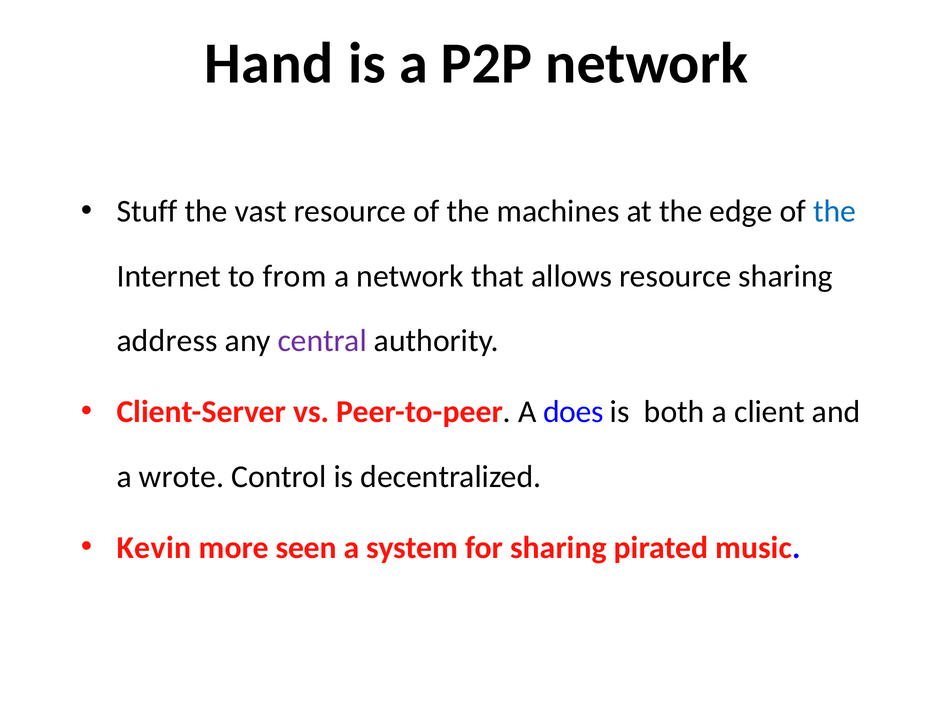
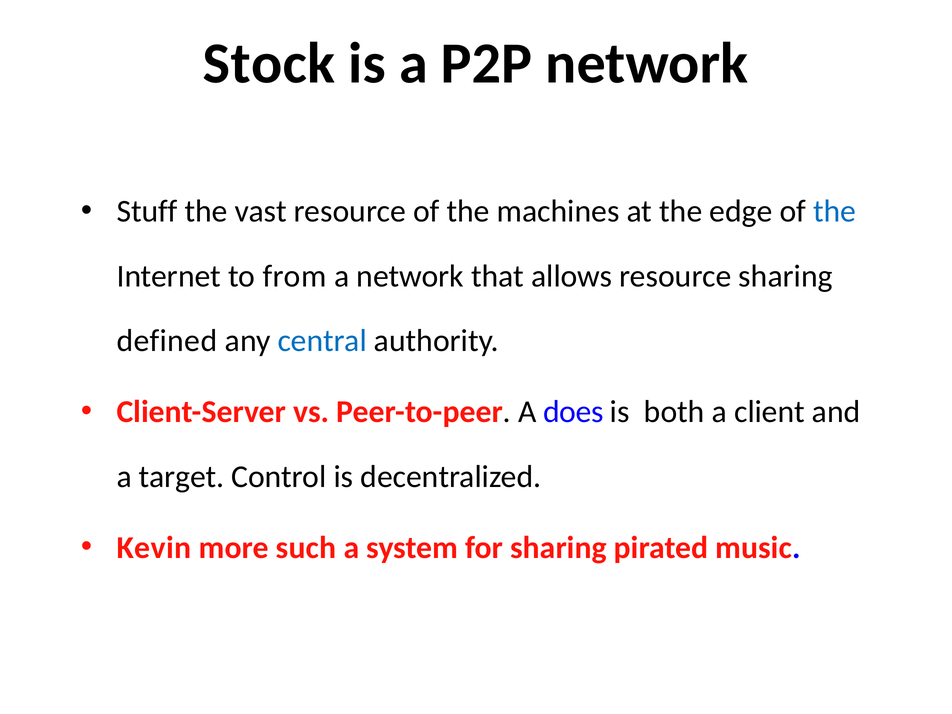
Hand: Hand -> Stock (269, 64)
address: address -> defined (167, 341)
central colour: purple -> blue (322, 341)
wrote: wrote -> target (182, 477)
seen: seen -> such (306, 548)
